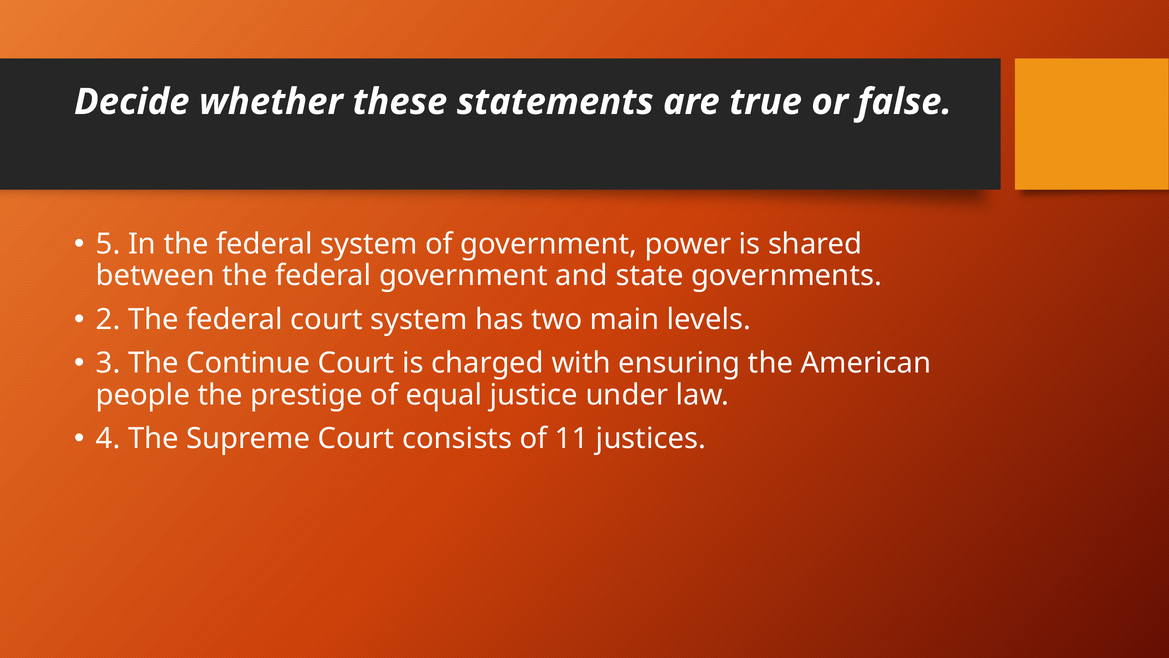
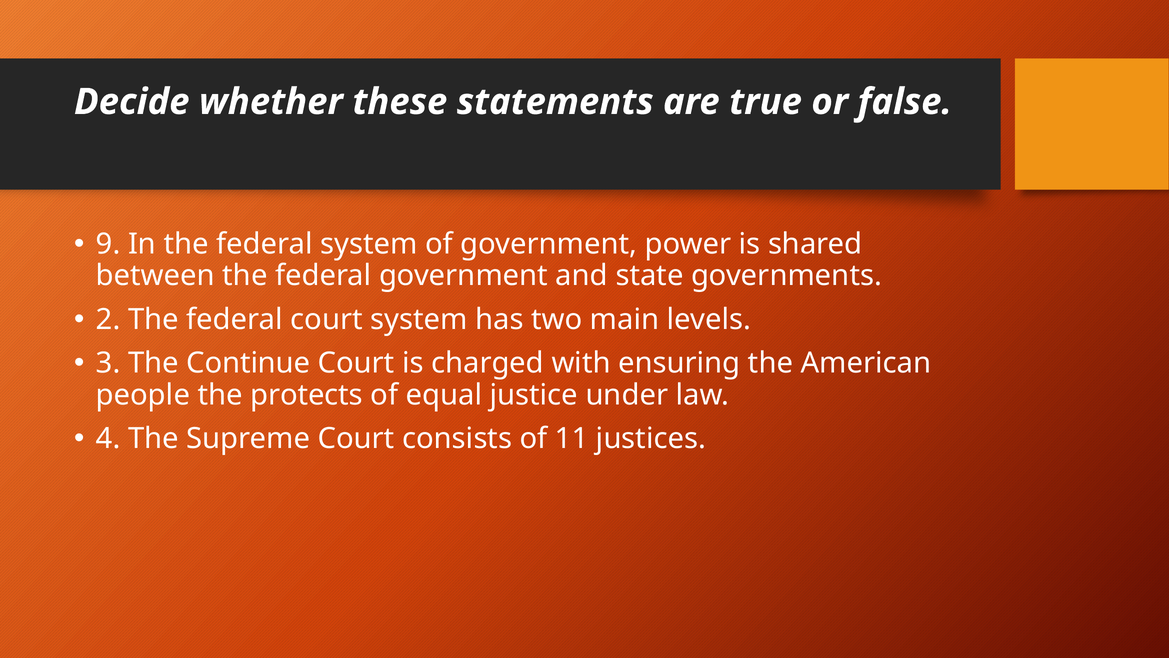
5: 5 -> 9 (108, 244)
prestige: prestige -> protects (307, 395)
